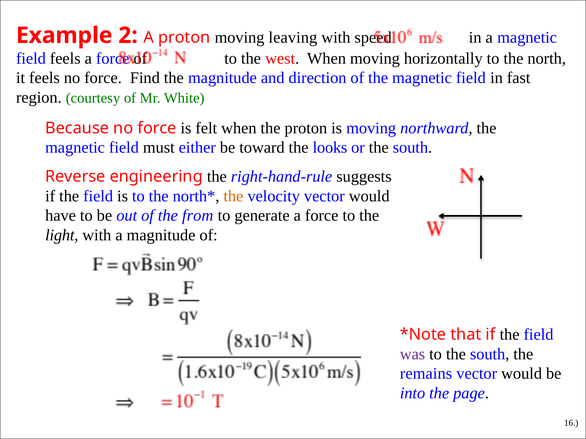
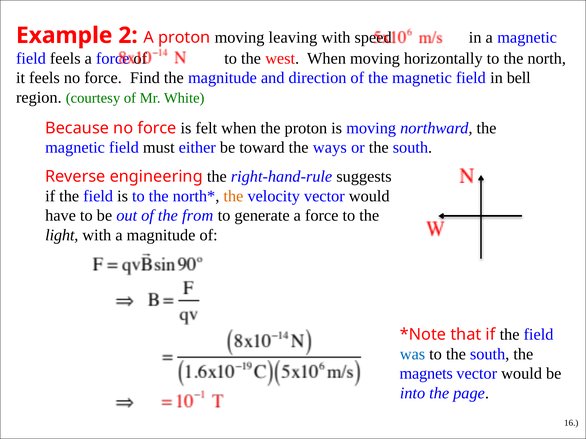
fast: fast -> bell (519, 78)
looks: looks -> ways (330, 148)
was colour: purple -> blue (413, 354)
remains: remains -> magnets (426, 374)
